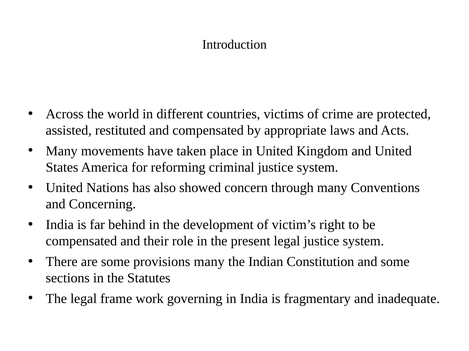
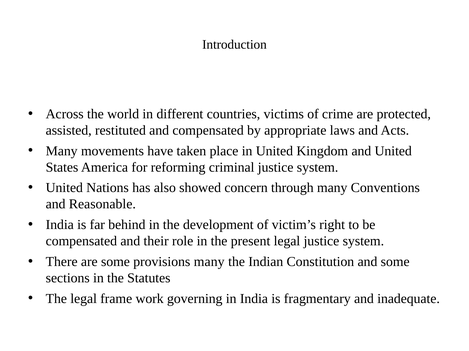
Concerning: Concerning -> Reasonable (102, 205)
